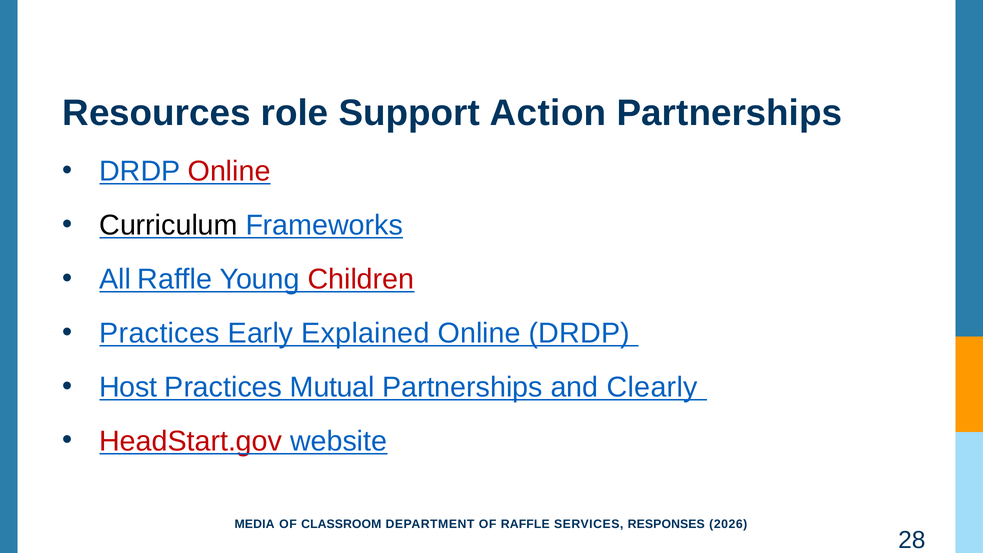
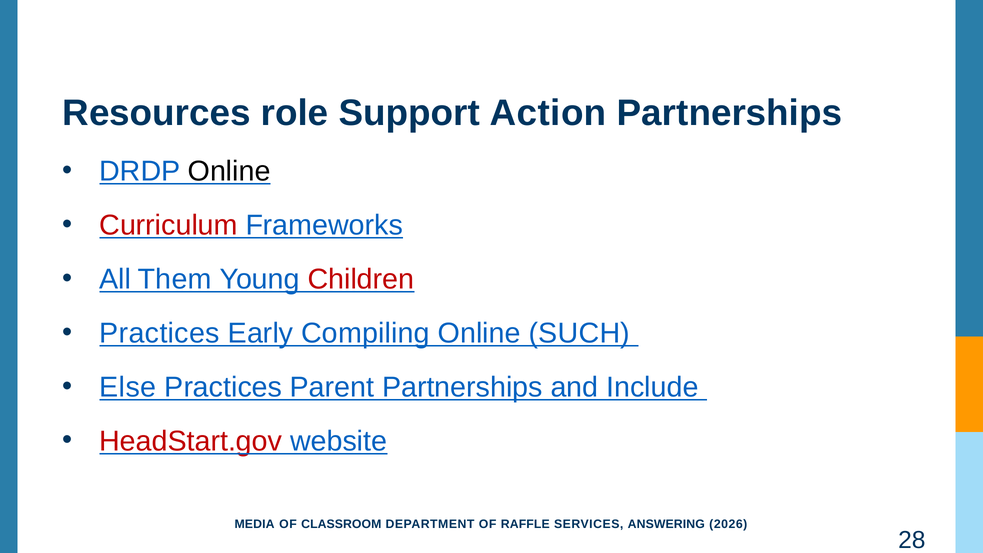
Online colour: red -> black (229, 171)
Curriculum colour: black -> red (168, 225)
All Raffle: Raffle -> Them (175, 279)
Explained: Explained -> Compiling (365, 333)
Online DRDP: DRDP -> SUCH (579, 333)
Host: Host -> Else (128, 387)
Mutual: Mutual -> Parent (332, 387)
Clearly: Clearly -> Include (652, 387)
RESPONSES: RESPONSES -> ANSWERING (666, 524)
